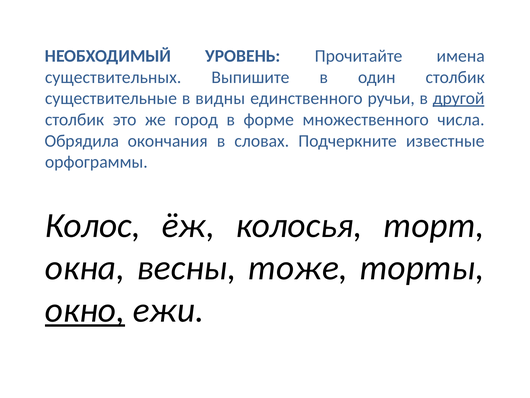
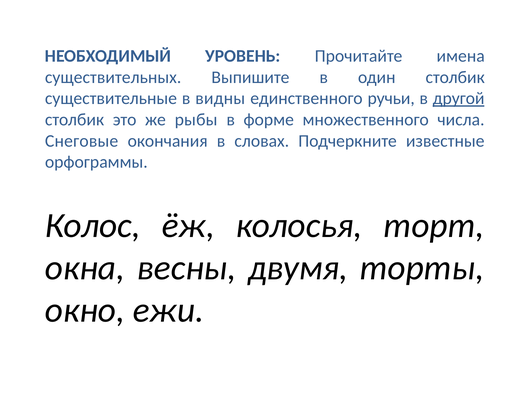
город: город -> рыбы (196, 119)
Обрядила: Обрядила -> Снеговые (82, 141)
тоже: тоже -> двумя (298, 267)
окно underline: present -> none (85, 310)
